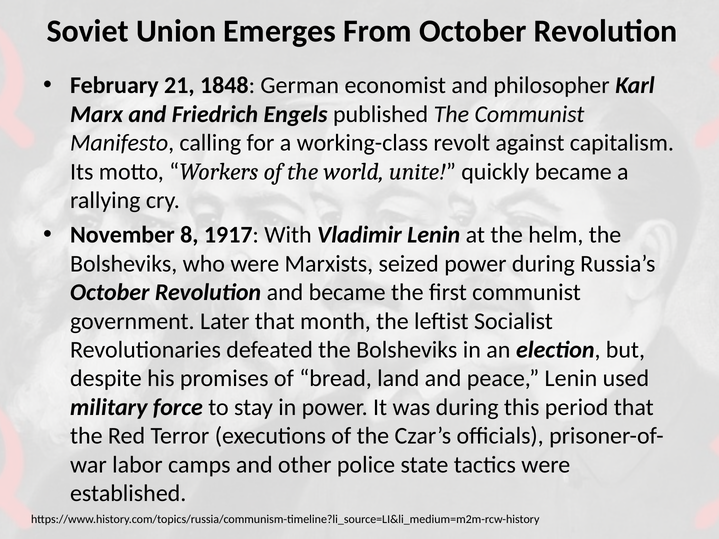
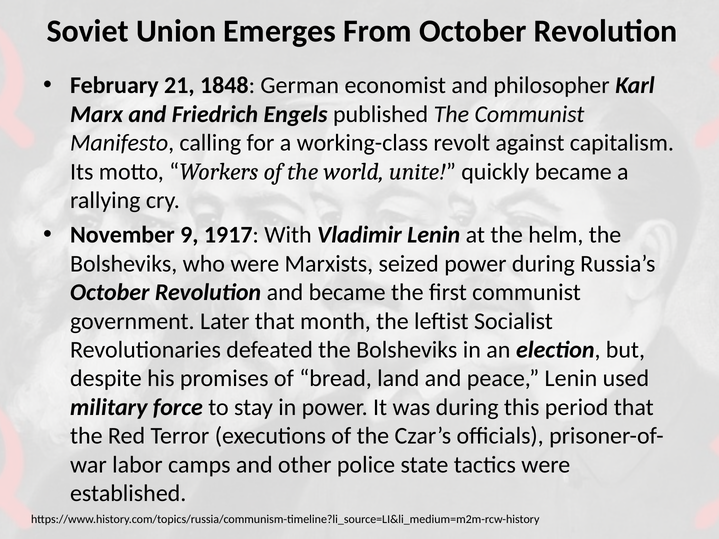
8: 8 -> 9 (189, 235)
